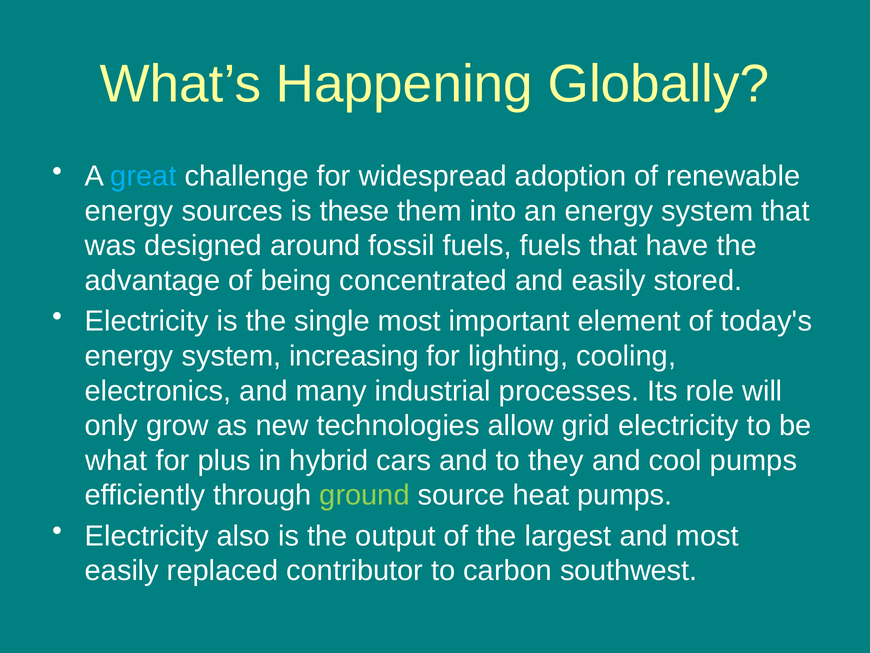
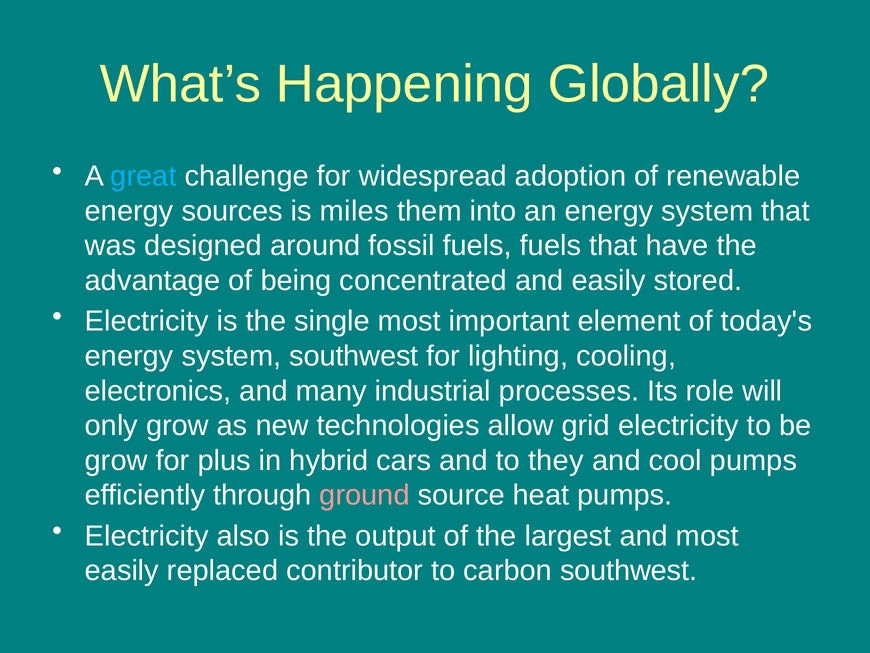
these: these -> miles (354, 211)
system increasing: increasing -> southwest (354, 356)
what: what -> grow (116, 460)
ground colour: light green -> pink (365, 495)
